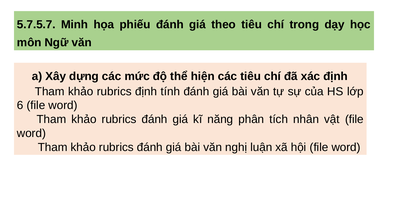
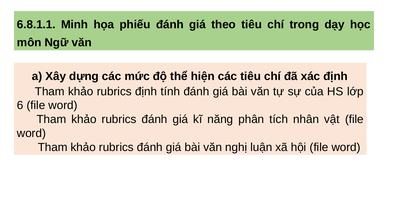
5.7.5.7: 5.7.5.7 -> 6.8.1.1 (36, 25)
